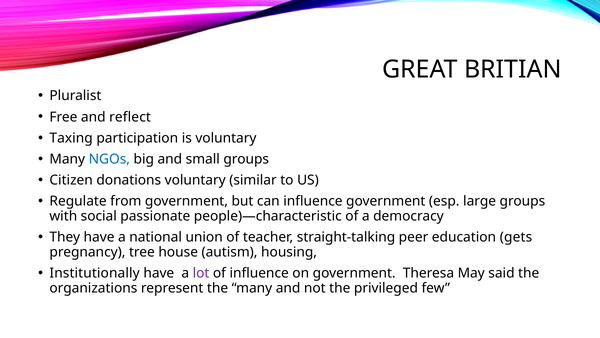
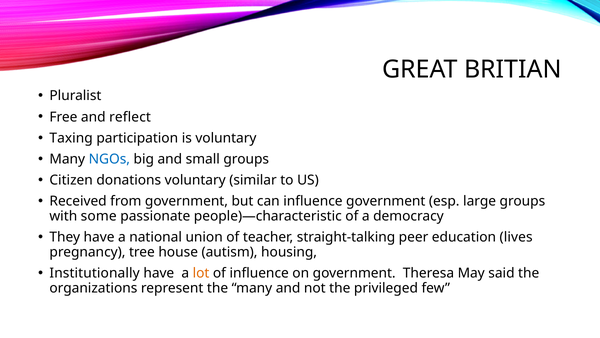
Regulate: Regulate -> Received (78, 201)
social: social -> some (99, 216)
gets: gets -> lives (516, 237)
lot colour: purple -> orange (201, 273)
